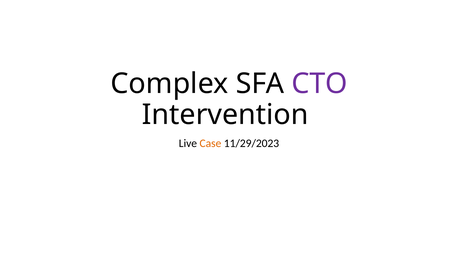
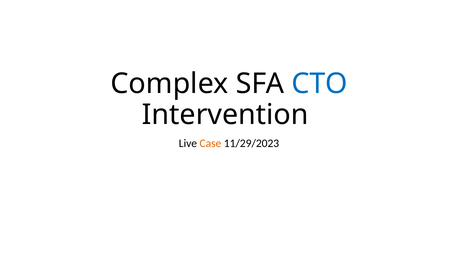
CTO colour: purple -> blue (320, 84)
